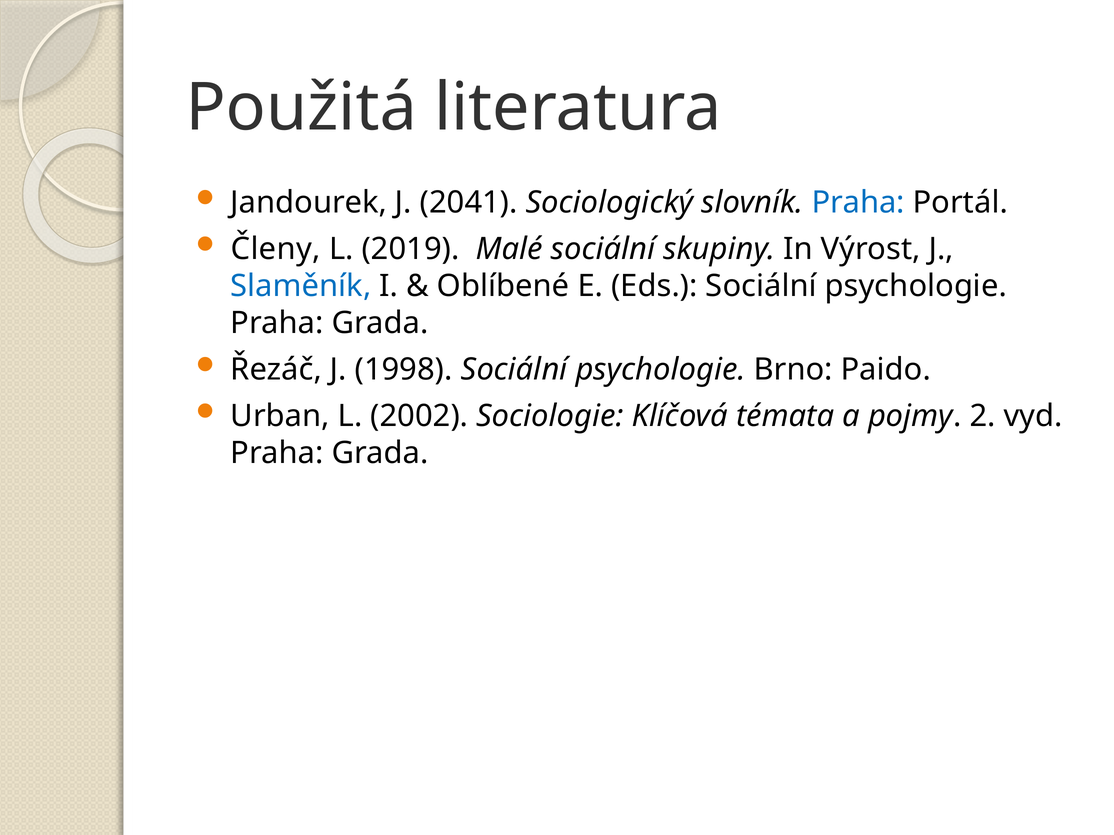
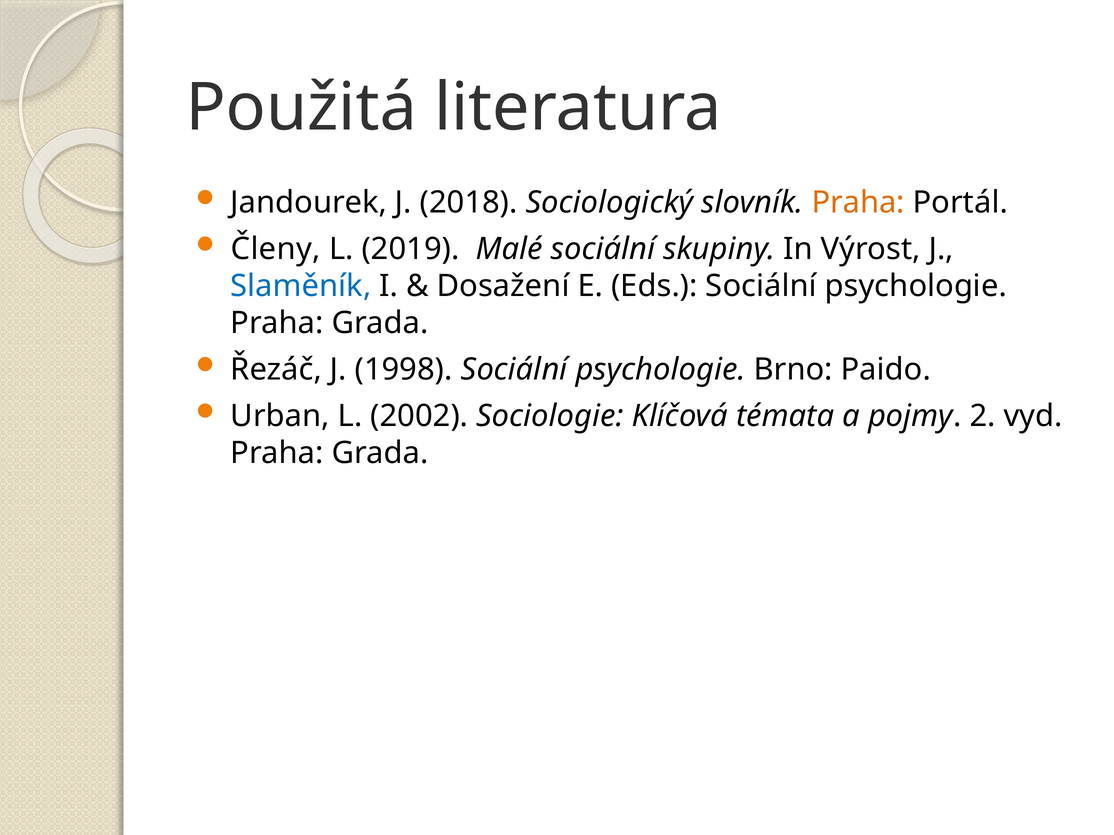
2041: 2041 -> 2018 (469, 203)
Praha colour: blue -> orange (858, 203)
Oblíbené: Oblíbené -> Dosažení (503, 286)
